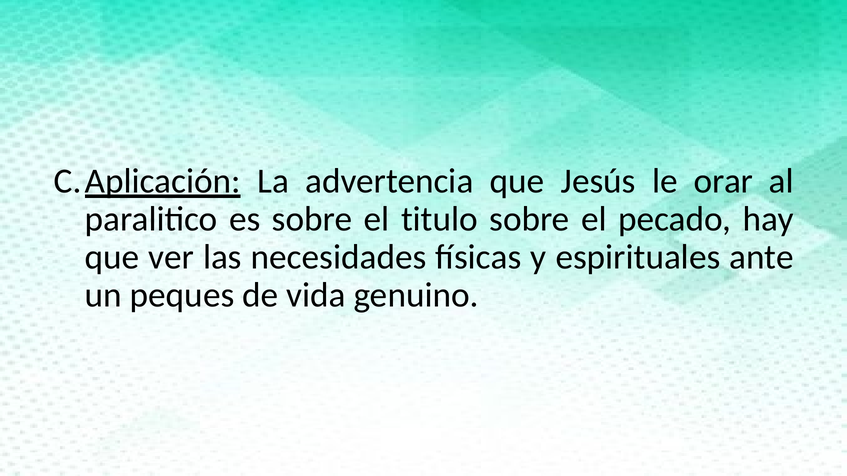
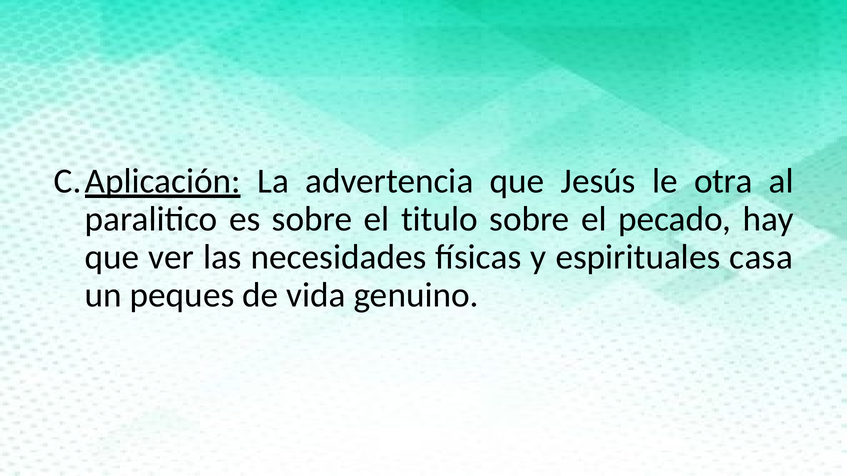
orar: orar -> otra (723, 181)
ante: ante -> casa (761, 257)
